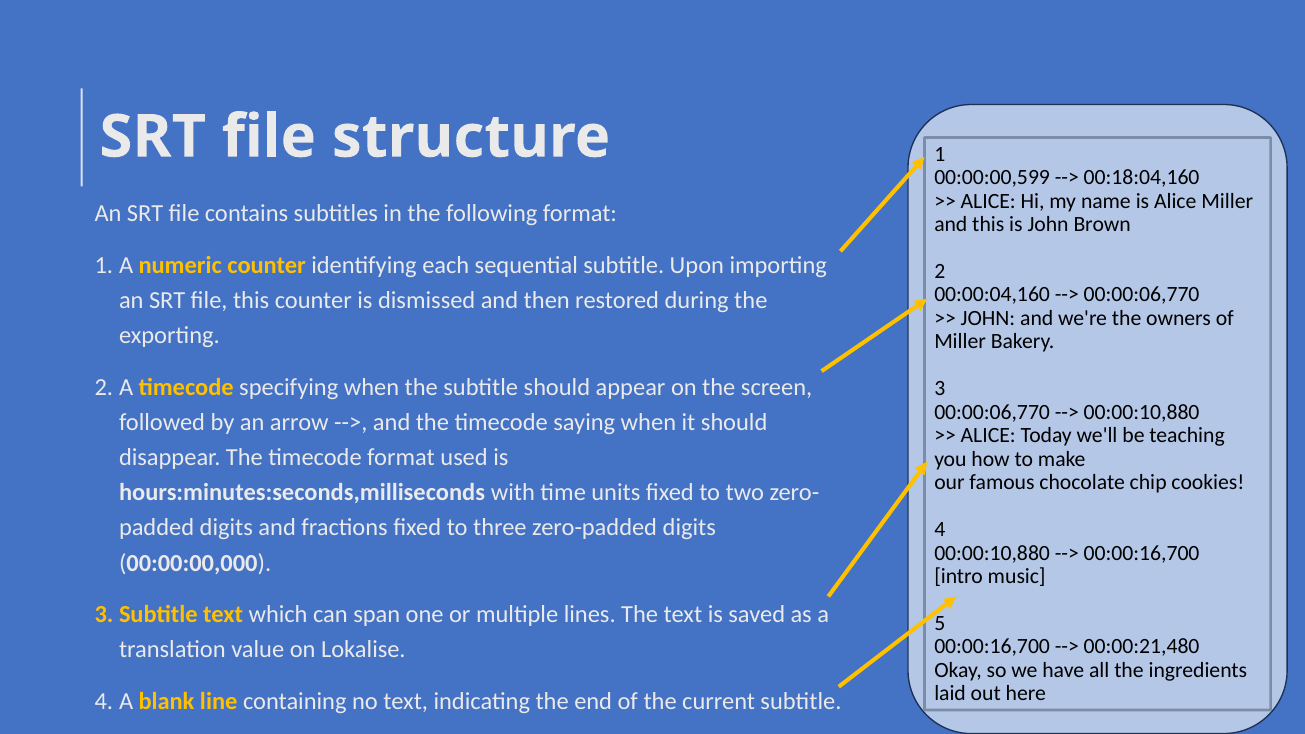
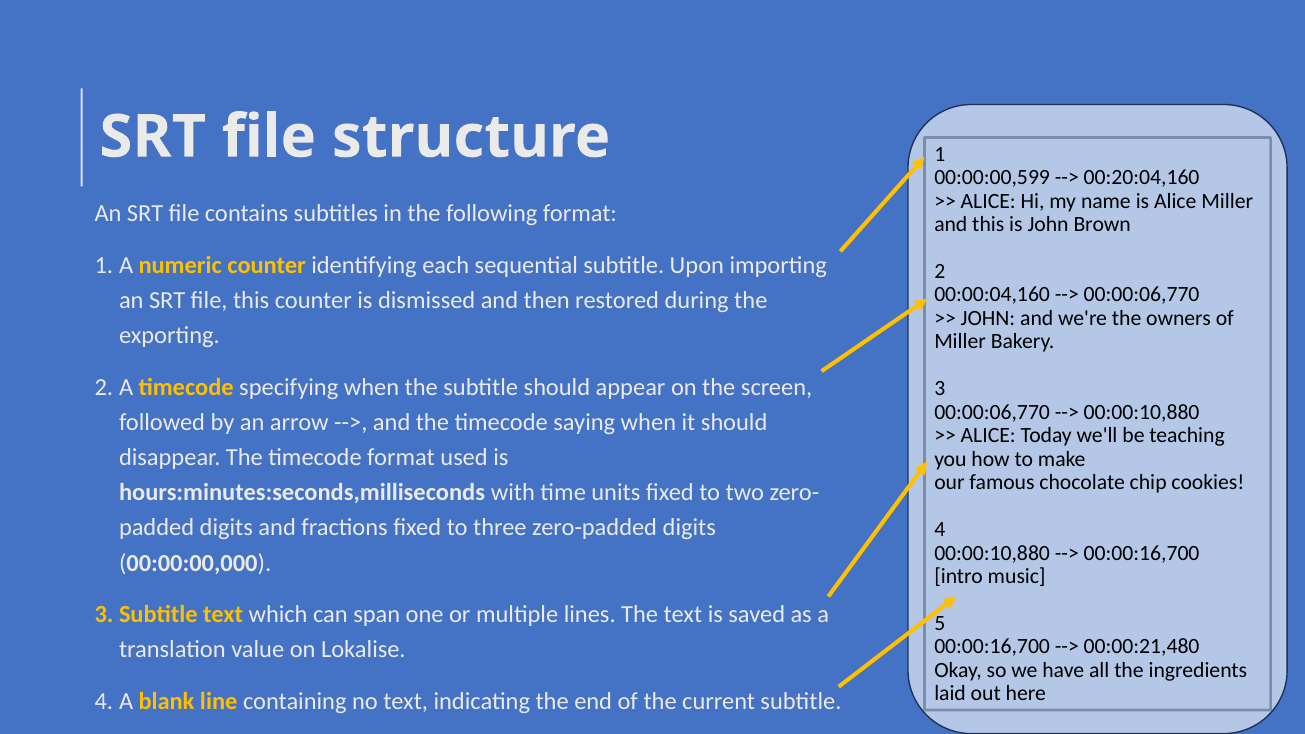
00:18:04,160: 00:18:04,160 -> 00:20:04,160 (1142, 177)
